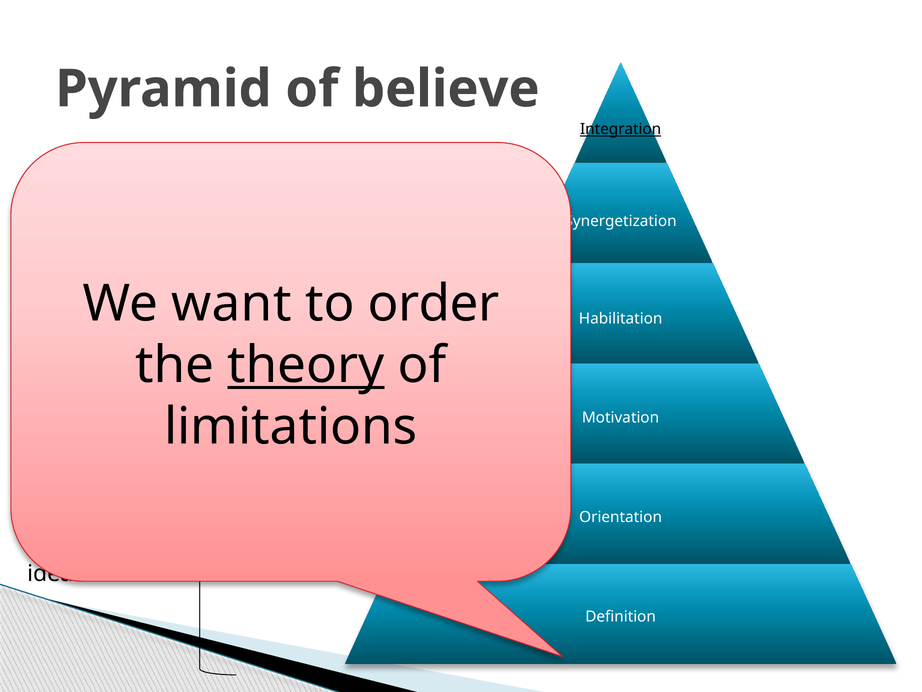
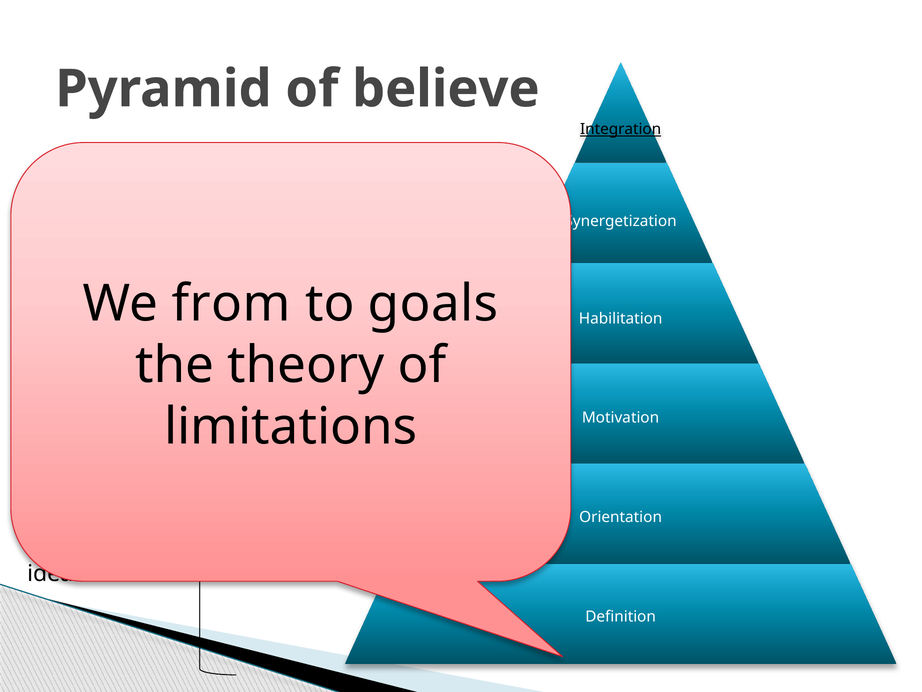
want: want -> from (231, 304)
order: order -> goals (433, 304)
theory underline: present -> none (306, 365)
